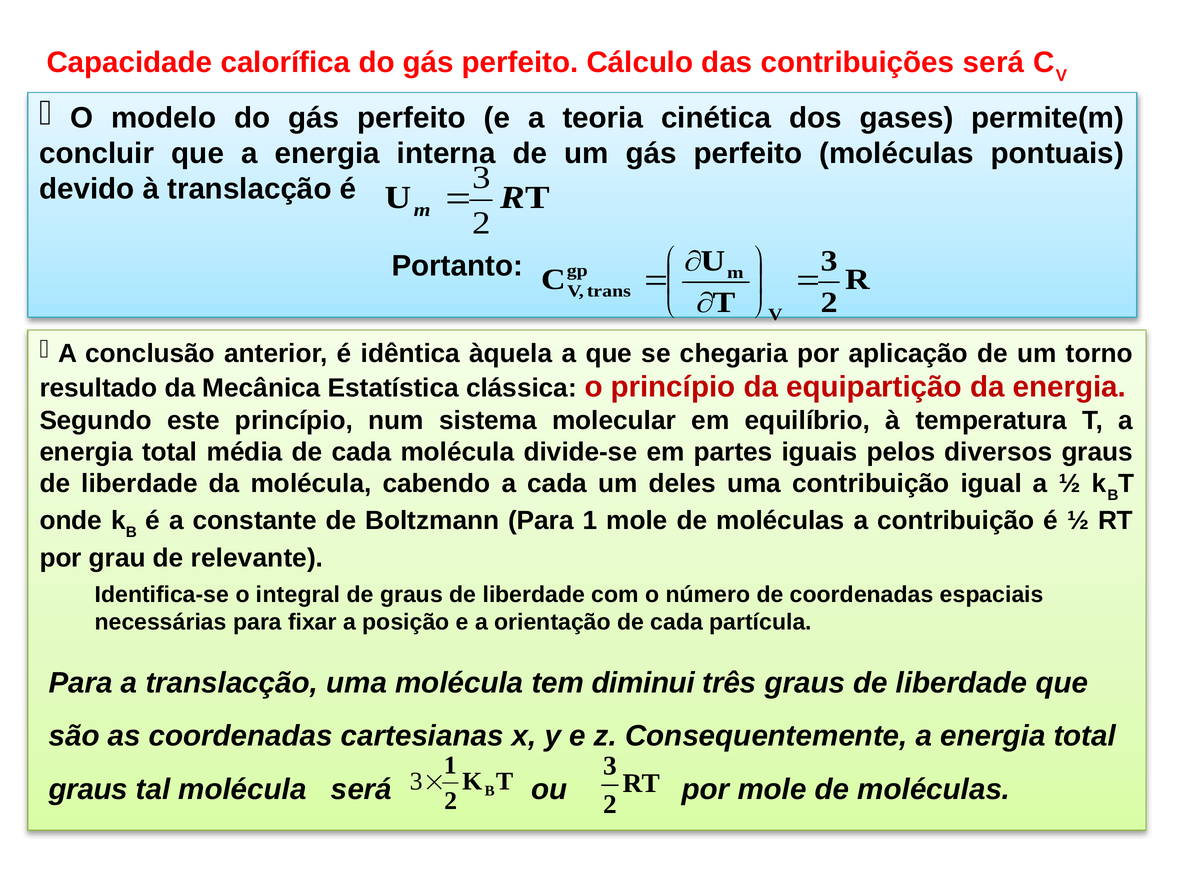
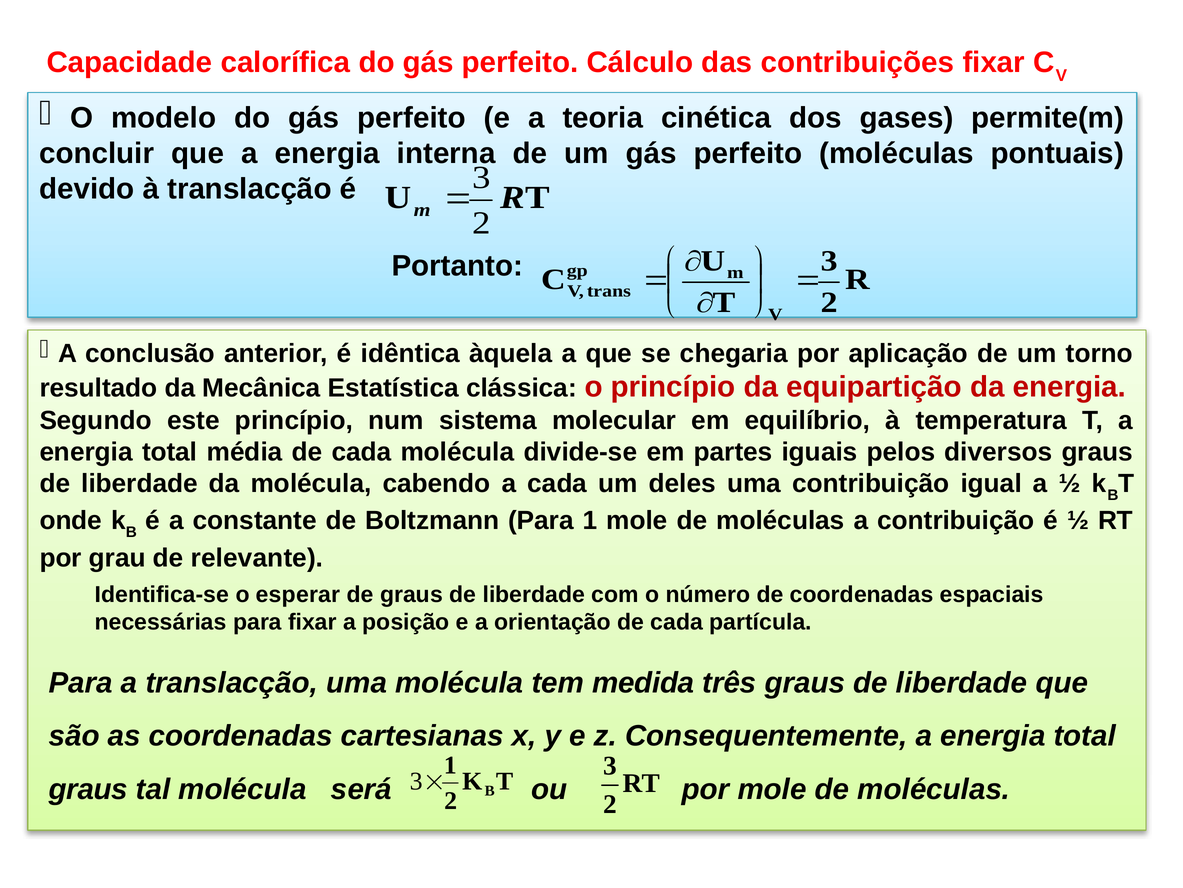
contribuições será: será -> fixar (994, 63)
integral: integral -> esperar (298, 594)
diminui: diminui -> medida (643, 682)
